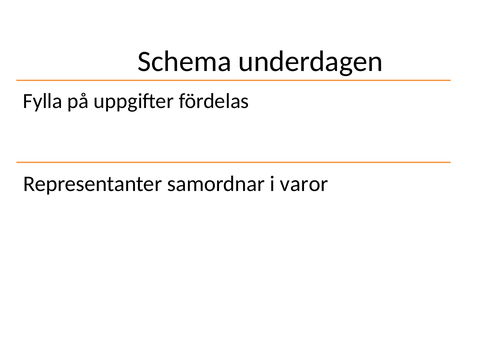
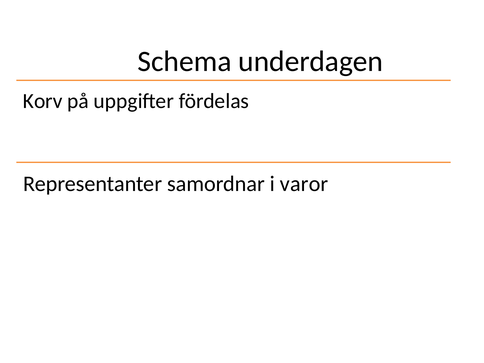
Fylla: Fylla -> Korv (43, 101)
